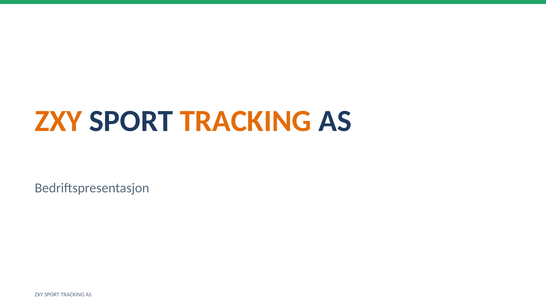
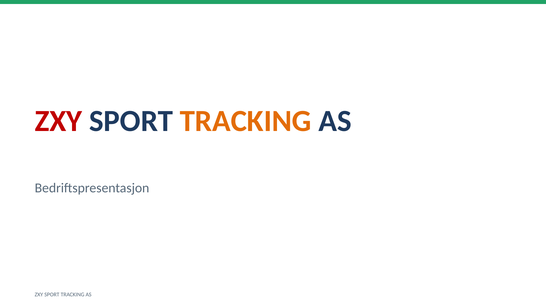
ZXY colour: orange -> red (58, 121)
